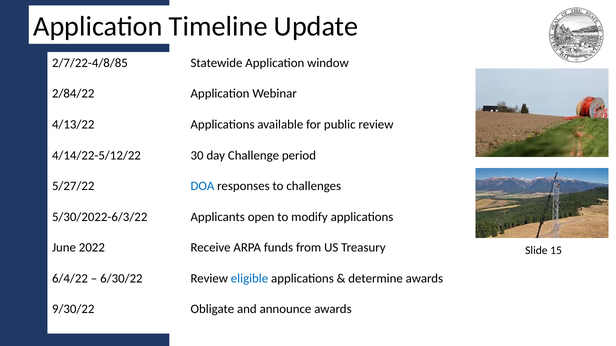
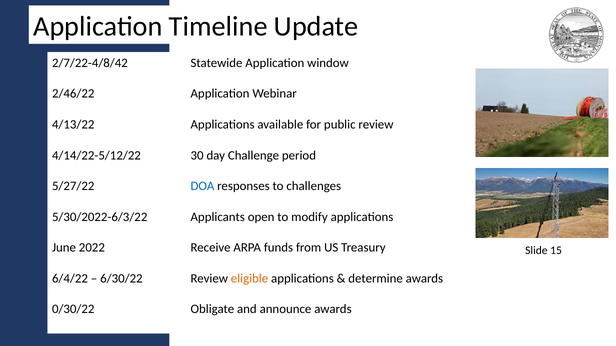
2/7/22-4/8/85: 2/7/22-4/8/85 -> 2/7/22-4/8/42 (90, 63)
2/84/22: 2/84/22 -> 2/46/22 (73, 94)
eligible colour: blue -> orange (250, 279)
9/30/22: 9/30/22 -> 0/30/22 (73, 310)
